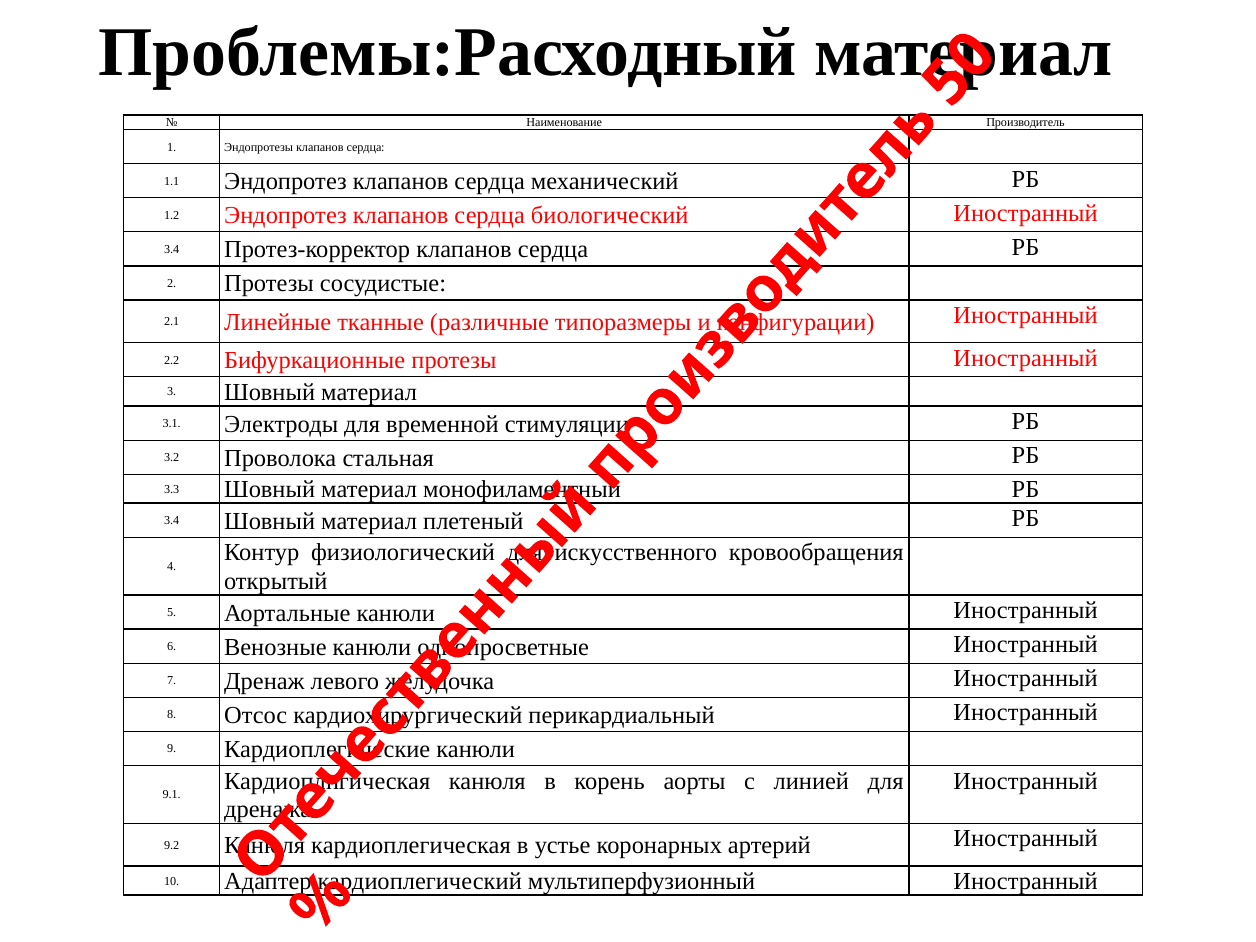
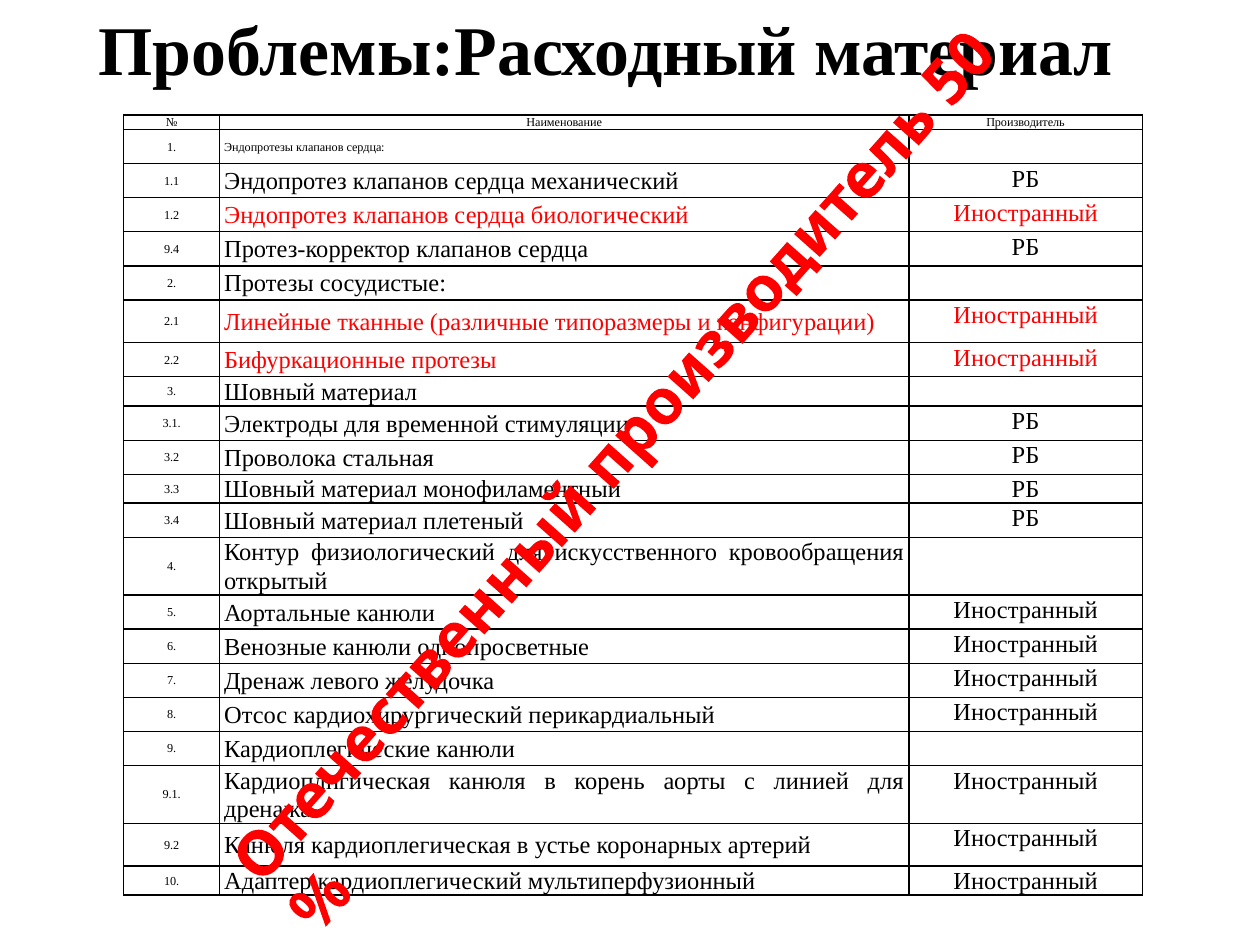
3.4: 3.4 -> 9.4 (172, 249)
